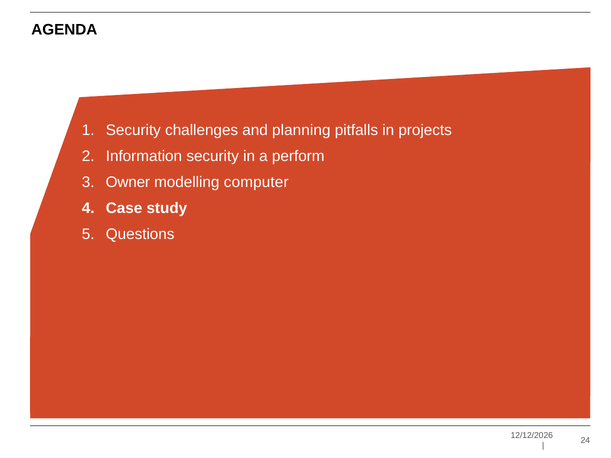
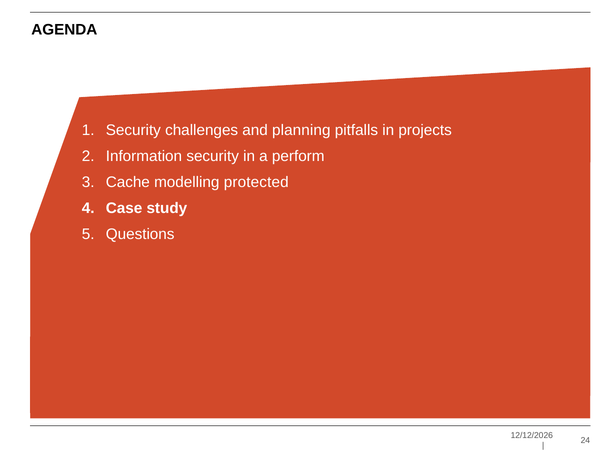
Owner: Owner -> Cache (128, 182)
computer: computer -> protected (256, 182)
